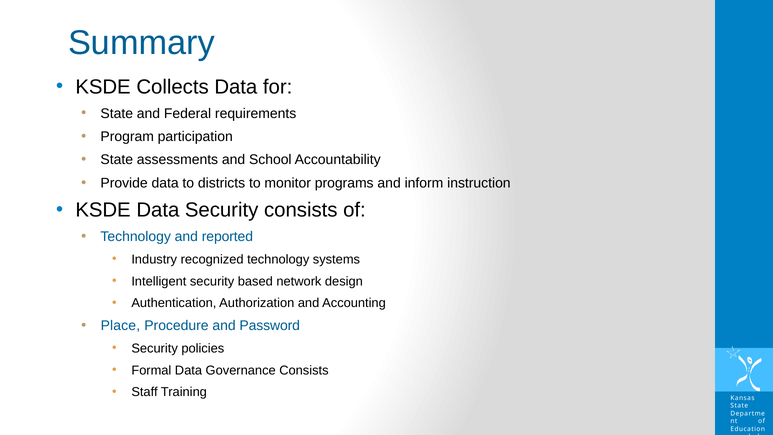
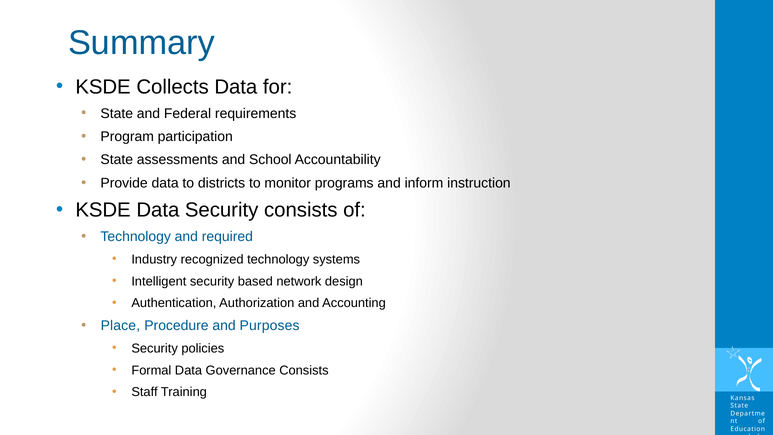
reported: reported -> required (227, 237)
Password: Password -> Purposes (270, 326)
